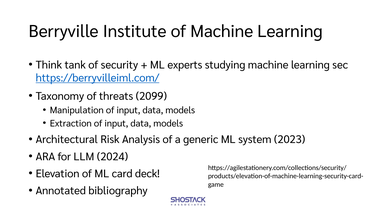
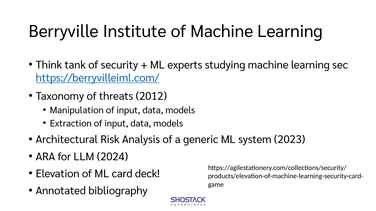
2099: 2099 -> 2012 (151, 96)
